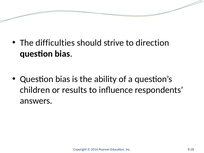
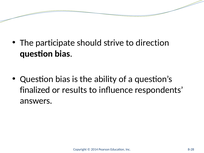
difficulties: difficulties -> participate (55, 43)
children: children -> finalized (35, 90)
